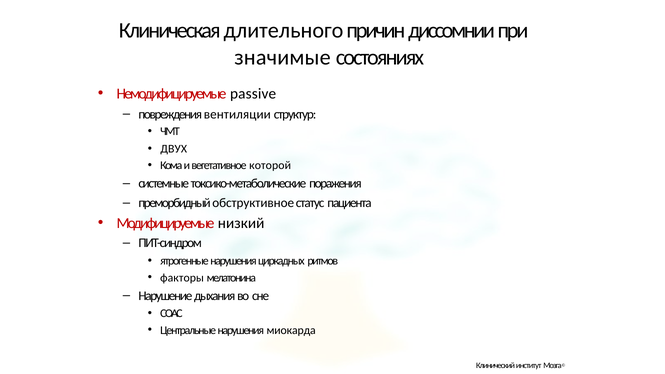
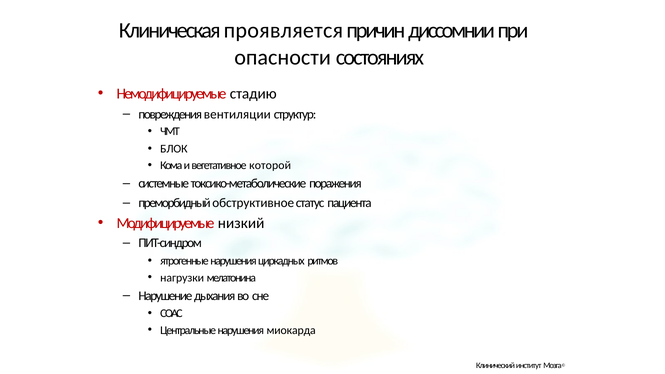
длительного: длительного -> проявляется (283, 31)
значимые: значимые -> опасности (283, 58)
passive: passive -> стадию (253, 94)
ДВУХ: ДВУХ -> БЛОК (174, 149)
факторы: факторы -> нагрузки (182, 278)
